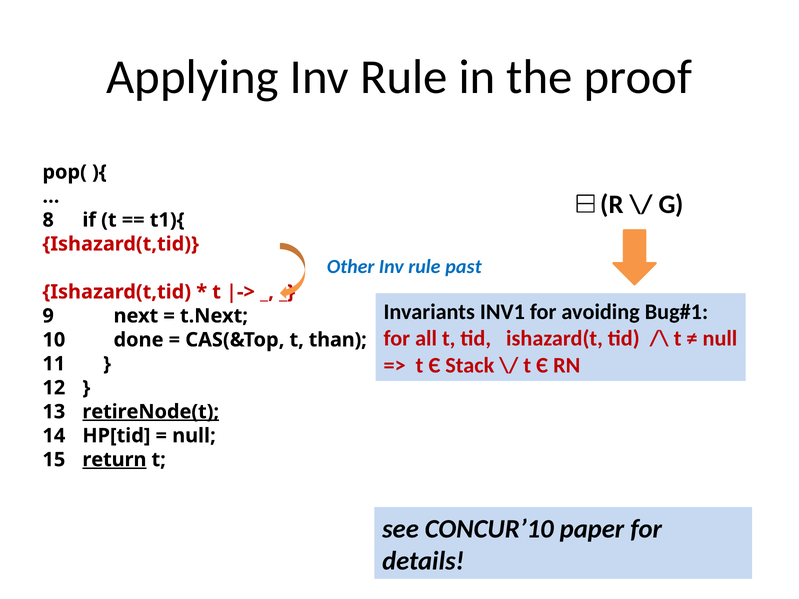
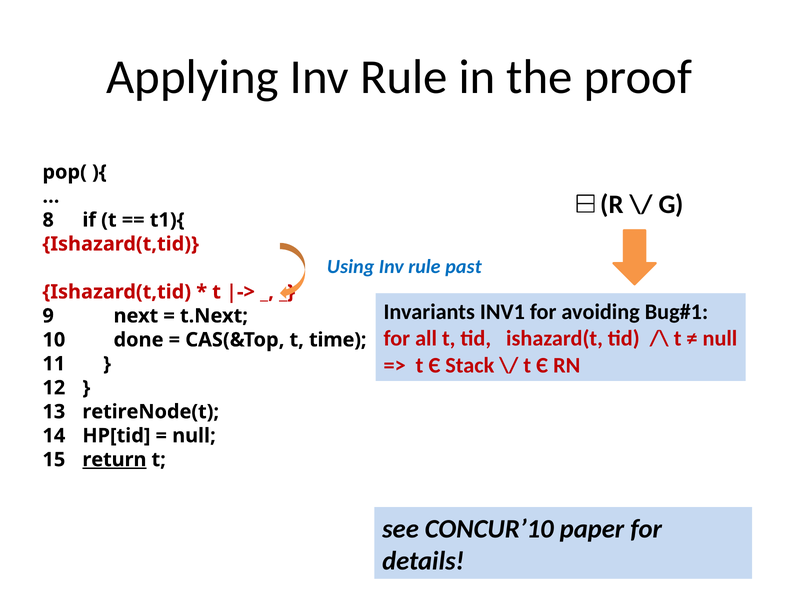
Other: Other -> Using (351, 267)
than: than -> time (338, 340)
retireNode(t underline: present -> none (151, 412)
